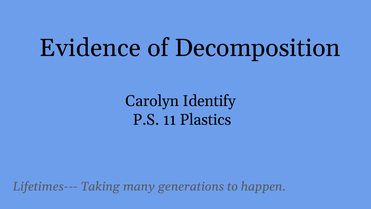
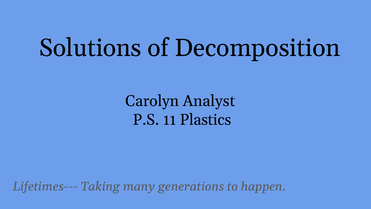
Evidence: Evidence -> Solutions (90, 48)
Identify: Identify -> Analyst (209, 101)
